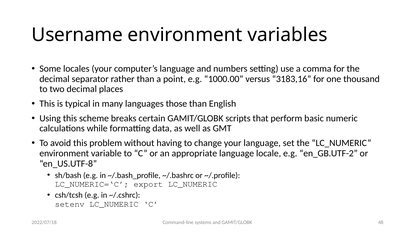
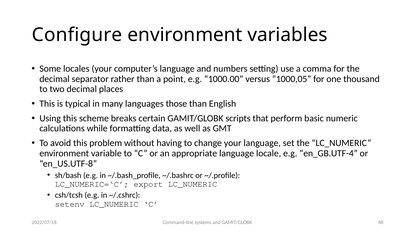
Username: Username -> Configure (77, 35)
3183,16: 3183,16 -> 1000,05 (292, 79)
en_GB.UTF-2: en_GB.UTF-2 -> en_GB.UTF-4 (329, 154)
